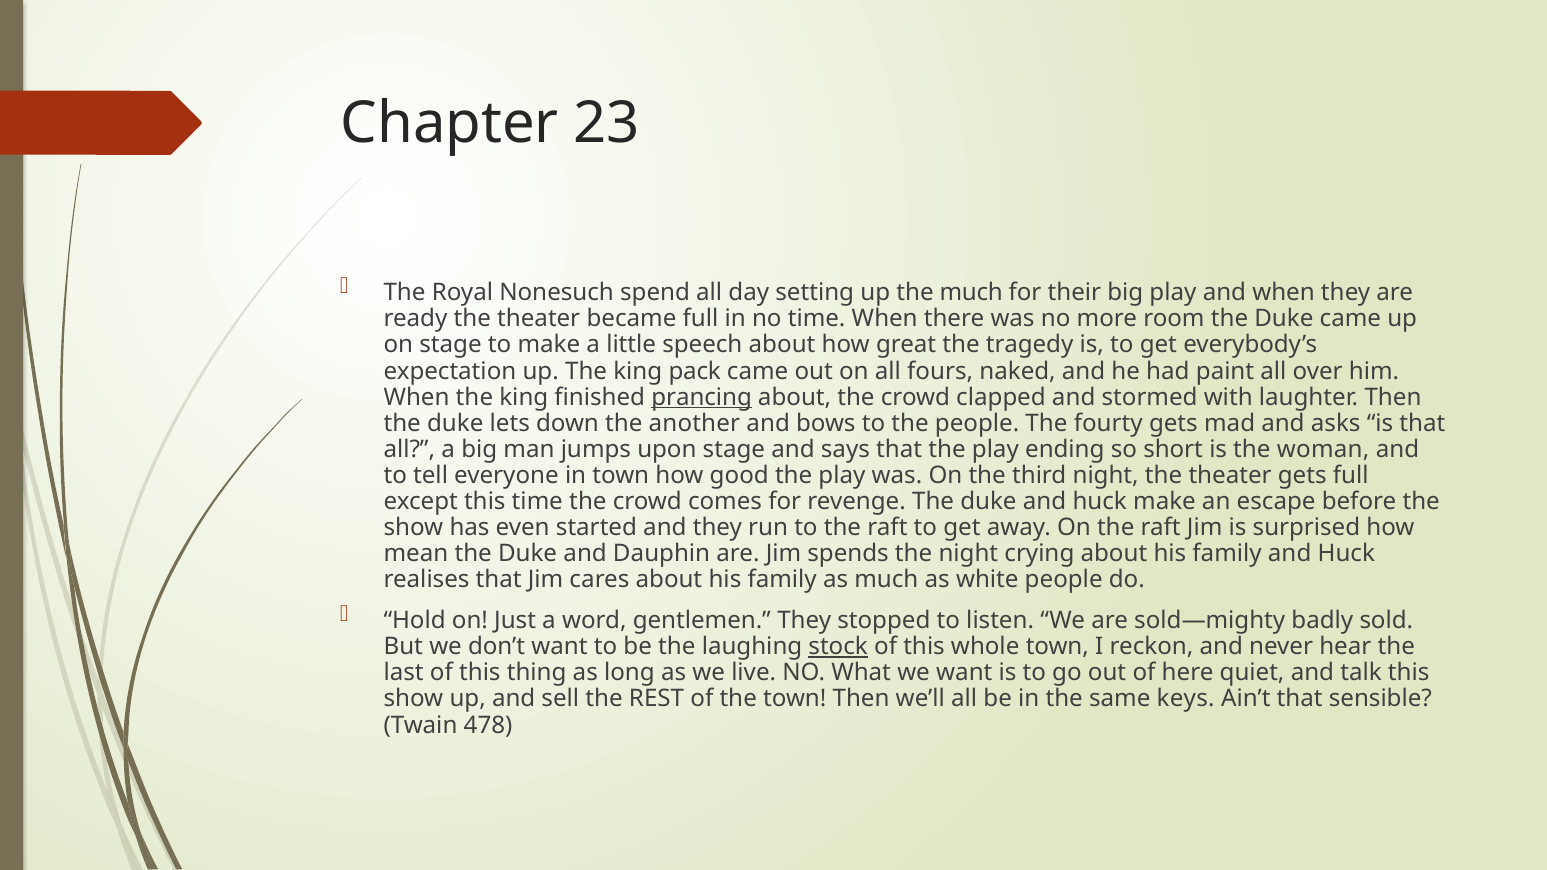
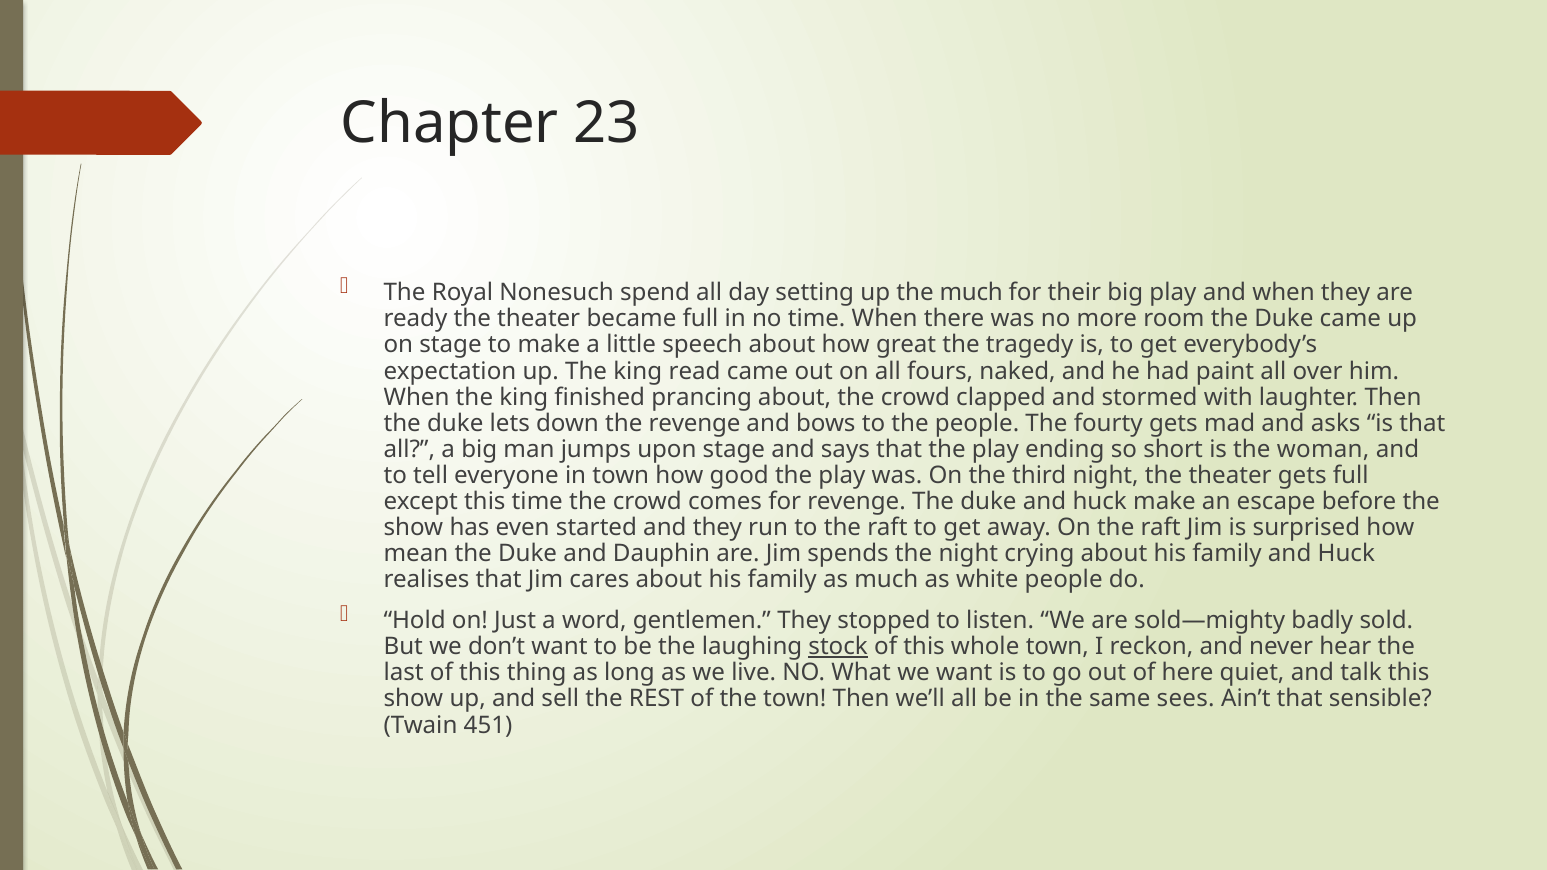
pack: pack -> read (695, 371)
prancing underline: present -> none (702, 397)
the another: another -> revenge (695, 423)
keys: keys -> sees (1186, 699)
478: 478 -> 451 (488, 725)
